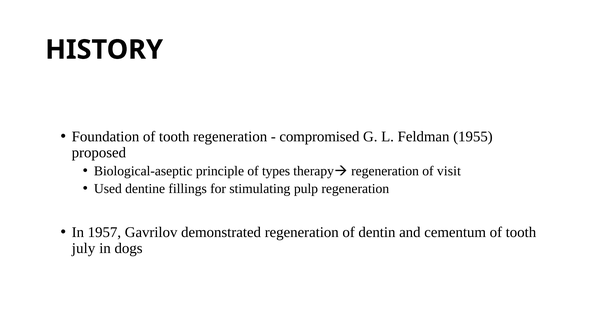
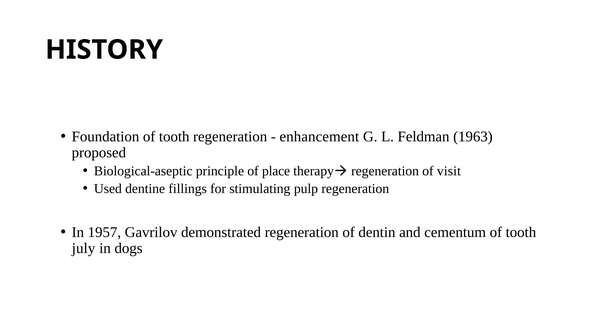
compromised: compromised -> enhancement (319, 137)
1955: 1955 -> 1963 (473, 137)
types: types -> place (276, 171)
